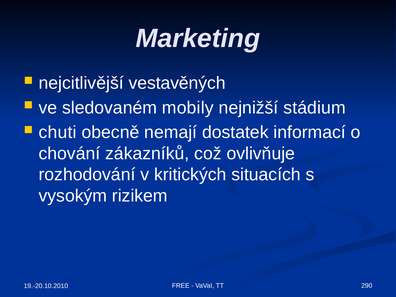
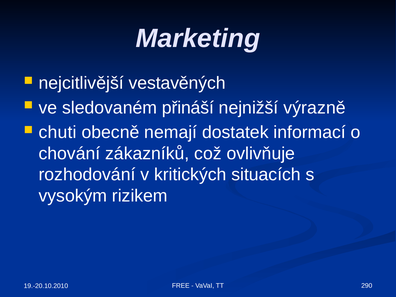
mobily: mobily -> přináší (188, 108)
stádium: stádium -> výrazně (315, 108)
